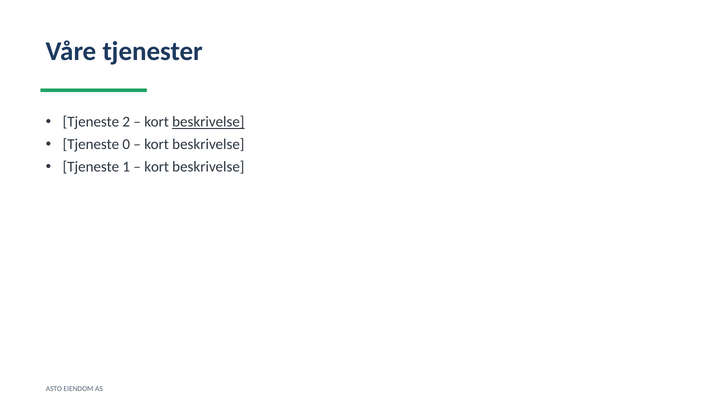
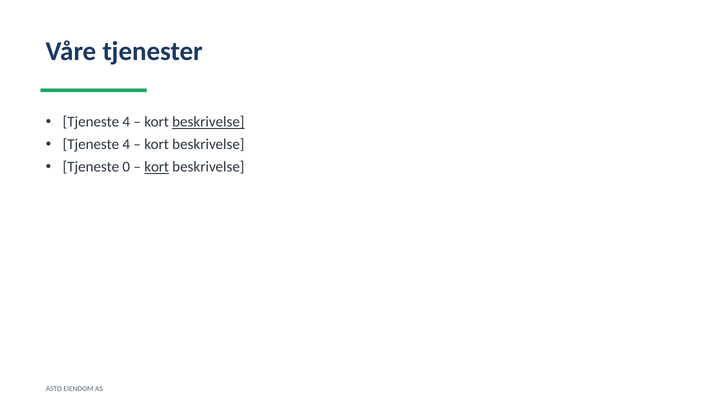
2: 2 -> 4 (126, 122)
0: 0 -> 4 (126, 144)
1: 1 -> 0 (126, 167)
kort underline: none -> present (157, 167)
